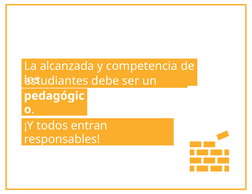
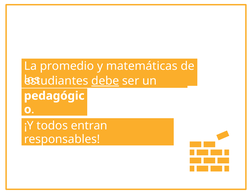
alcanzada: alcanzada -> promedio (67, 66)
competencia: competencia -> matemáticas (142, 66)
debe underline: none -> present (105, 81)
